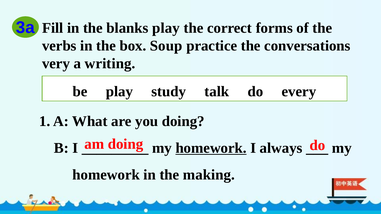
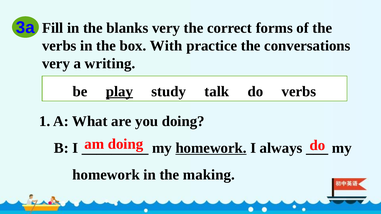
blanks play: play -> very (166, 28)
Soup: Soup -> With (166, 46)
play underline: none -> present (119, 92)
do every: every -> verbs (299, 92)
